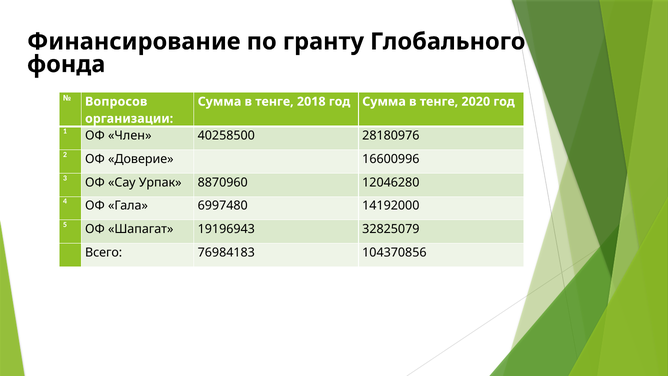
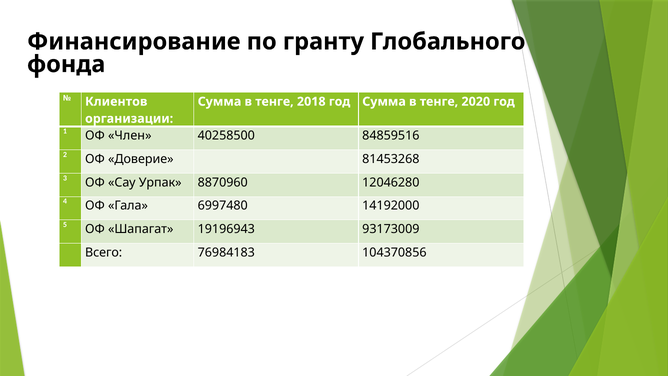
Вопросов: Вопросов -> Клиентов (116, 102)
28180976: 28180976 -> 84859516 (391, 136)
16600996: 16600996 -> 81453268 (391, 159)
32825079: 32825079 -> 93173009 (391, 229)
